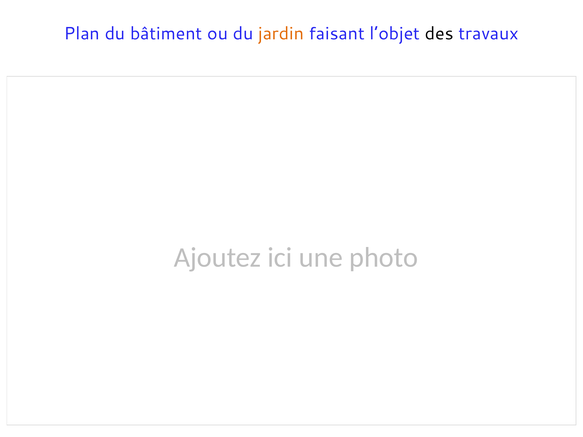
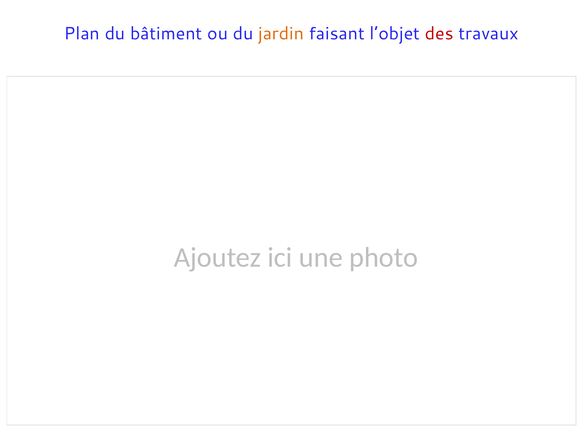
des colour: black -> red (439, 34)
